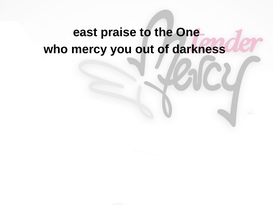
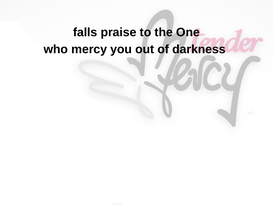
east: east -> falls (85, 32)
